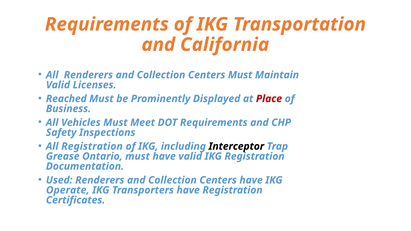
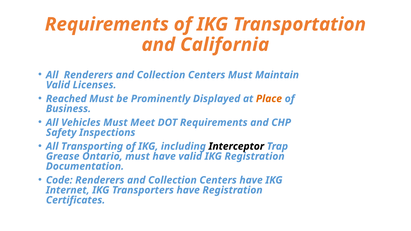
Place colour: red -> orange (269, 99)
All Registration: Registration -> Transporting (92, 146)
Used: Used -> Code (59, 180)
Operate: Operate -> Internet (68, 190)
